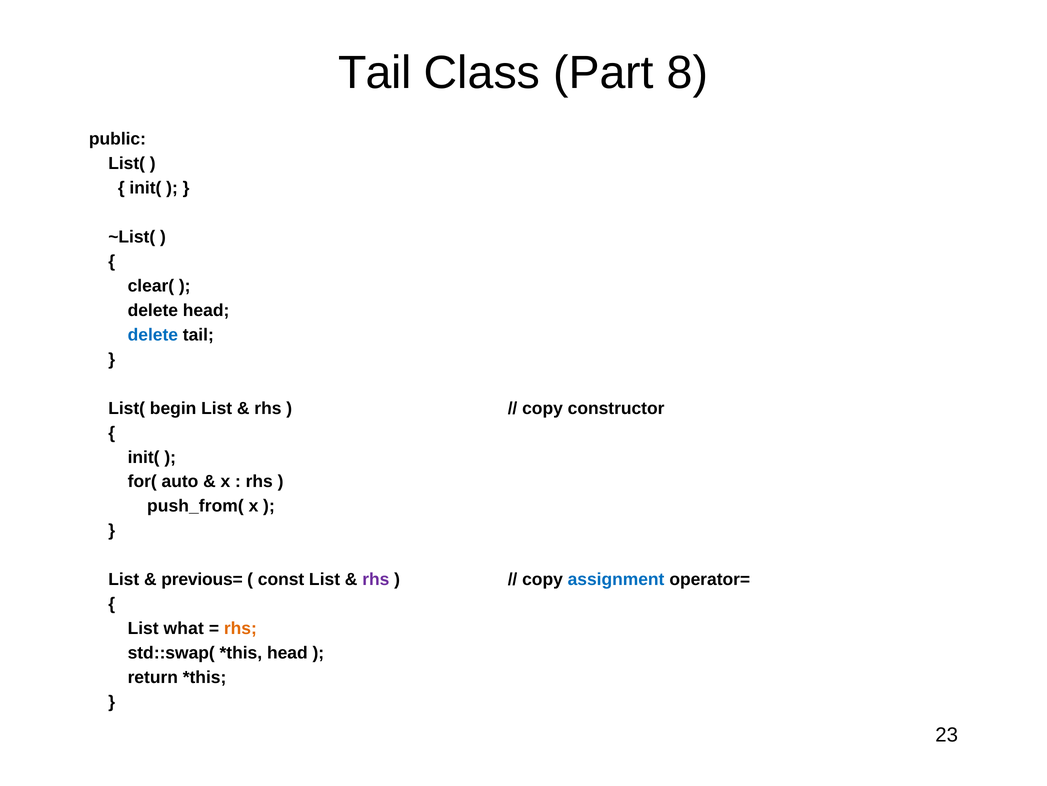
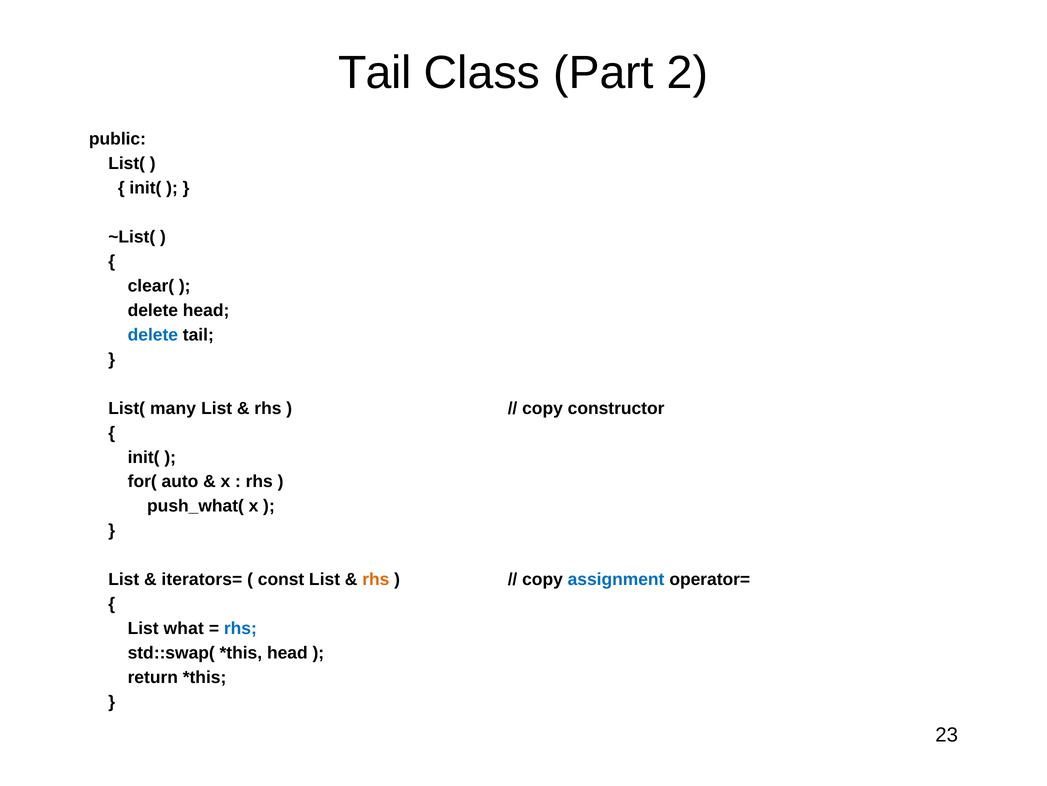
8: 8 -> 2 (687, 73)
begin: begin -> many (173, 408)
push_from(: push_from( -> push_what( (195, 506)
previous=: previous= -> iterators= (202, 579)
rhs colour: purple -> orange (376, 579)
rhs colour: orange -> blue (240, 628)
